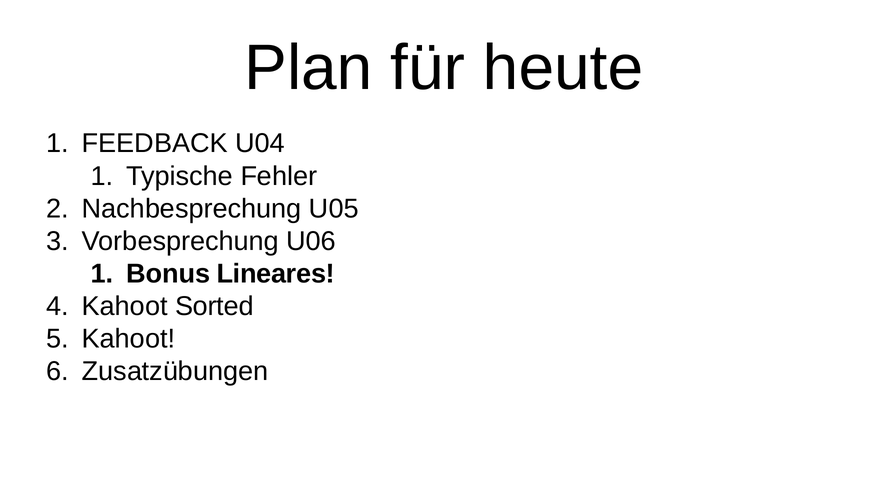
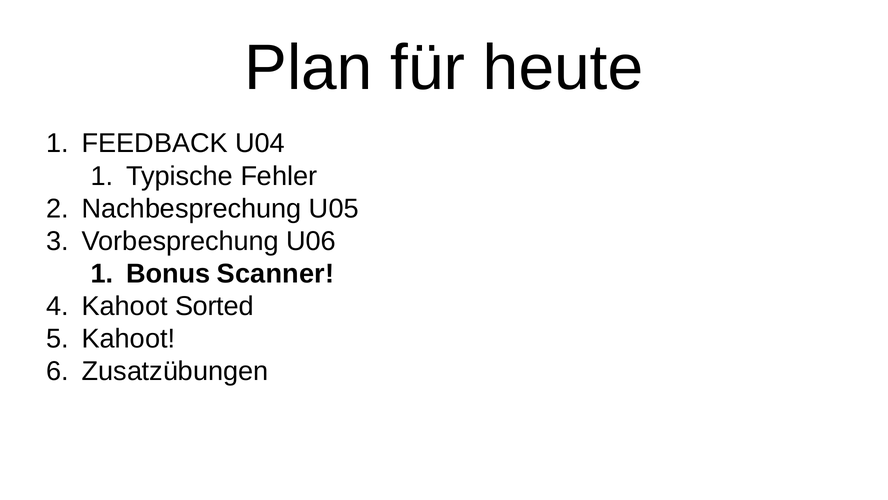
Lineares: Lineares -> Scanner (276, 274)
